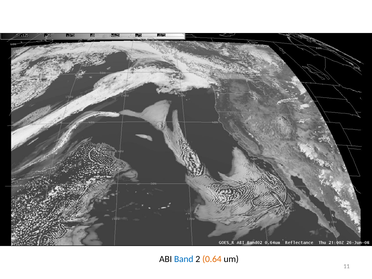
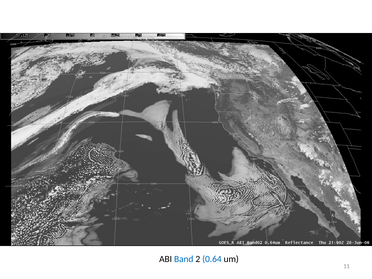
0.64 colour: orange -> blue (212, 259)
